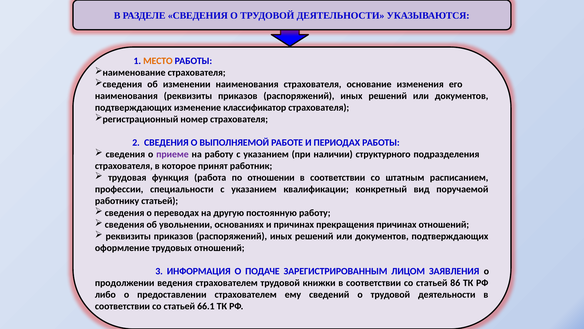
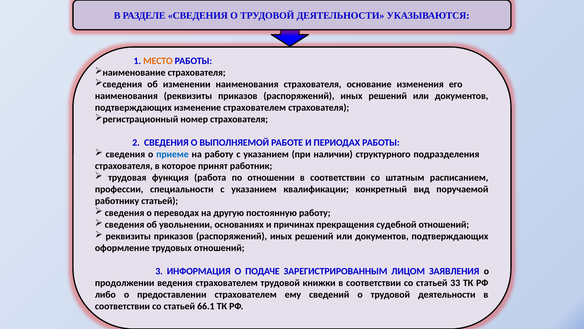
изменение классификатор: классификатор -> страхователем (255, 107)
приеме colour: purple -> blue (172, 154)
прекращения причинах: причинах -> судебной (396, 224)
86: 86 -> 33 (455, 283)
